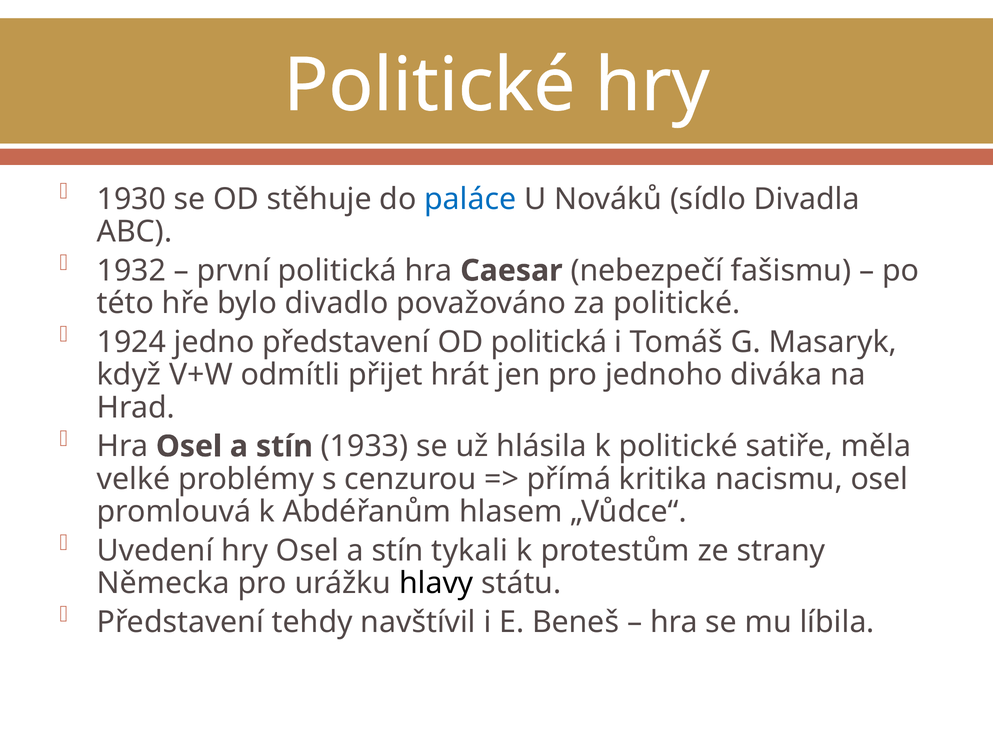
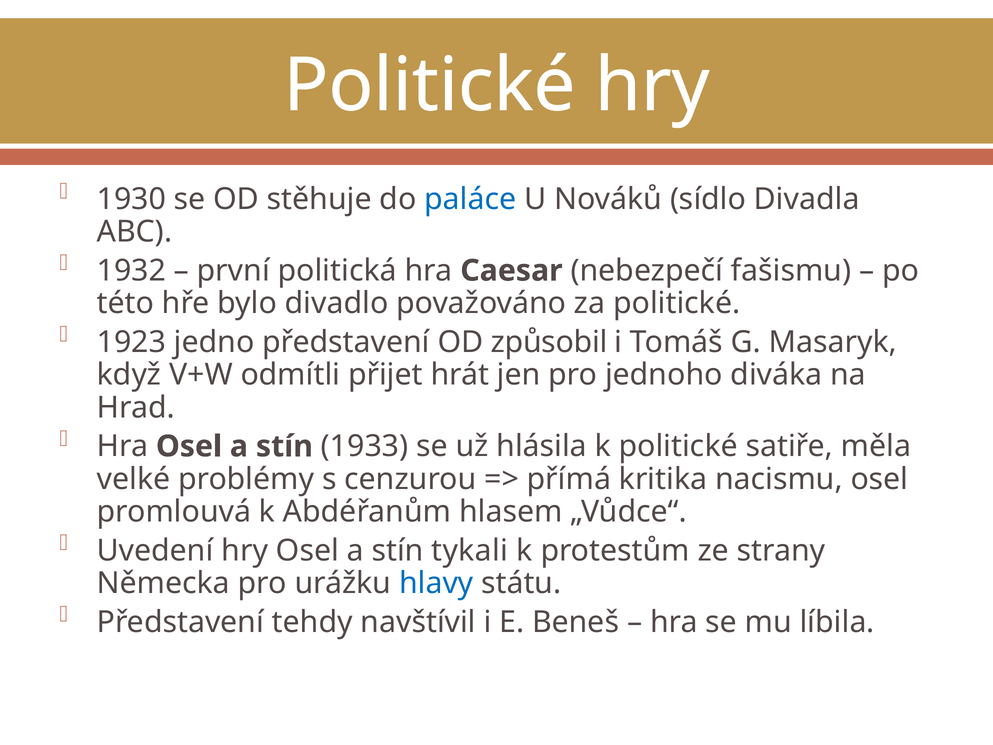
1924: 1924 -> 1923 (131, 342)
OD politická: politická -> způsobil (549, 342)
hlavy colour: black -> blue (436, 583)
